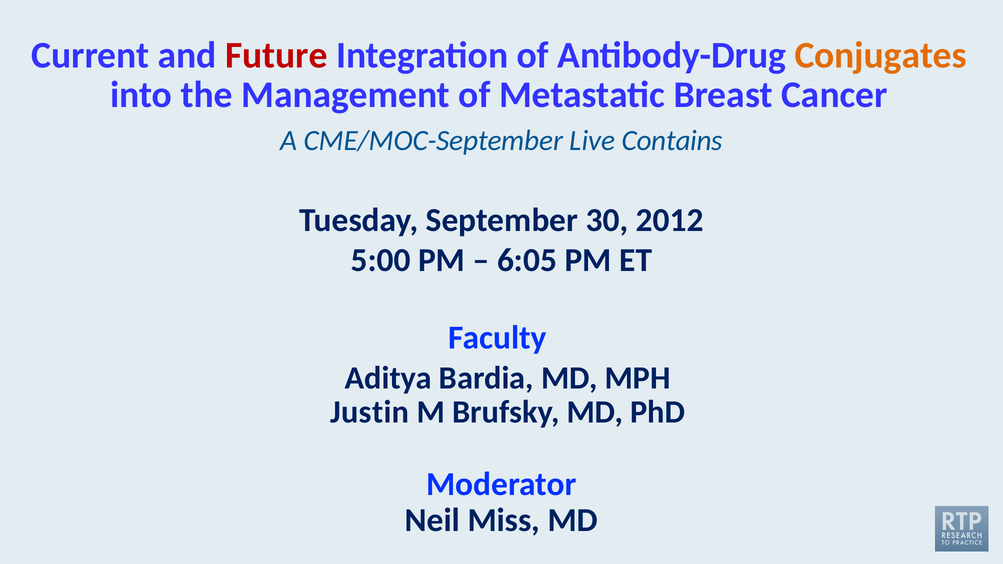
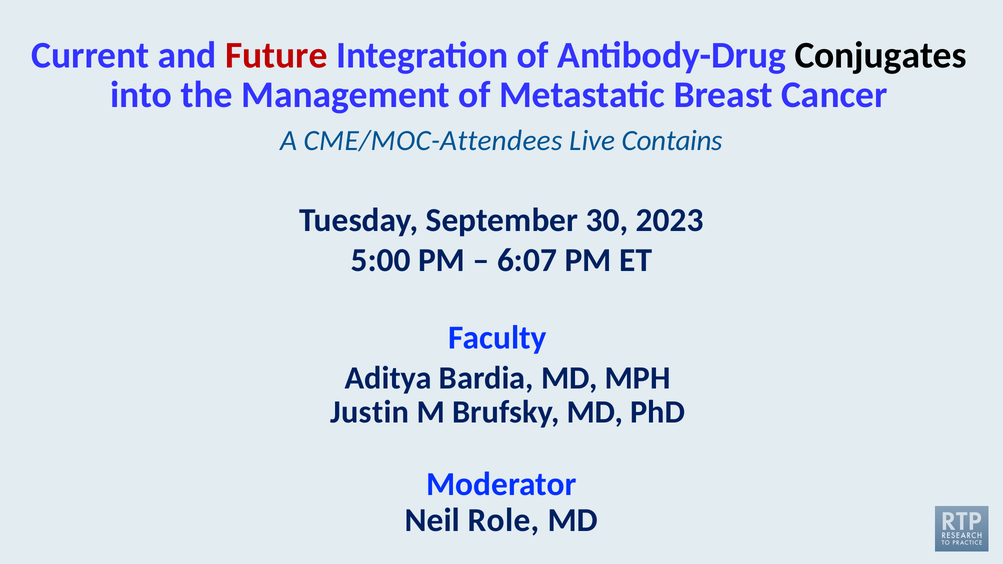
Conjugates colour: orange -> black (881, 55)
CME/MOC-September: CME/MOC-September -> CME/MOC-Attendees (433, 140)
2012: 2012 -> 2023 (670, 220)
6:05: 6:05 -> 6:07 (527, 260)
Miss: Miss -> Role (504, 520)
